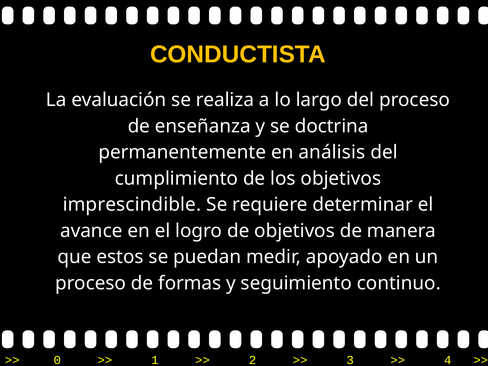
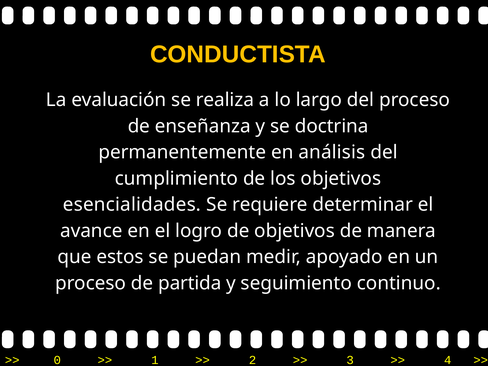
imprescindible: imprescindible -> esencialidades (132, 205)
formas: formas -> partida (190, 283)
